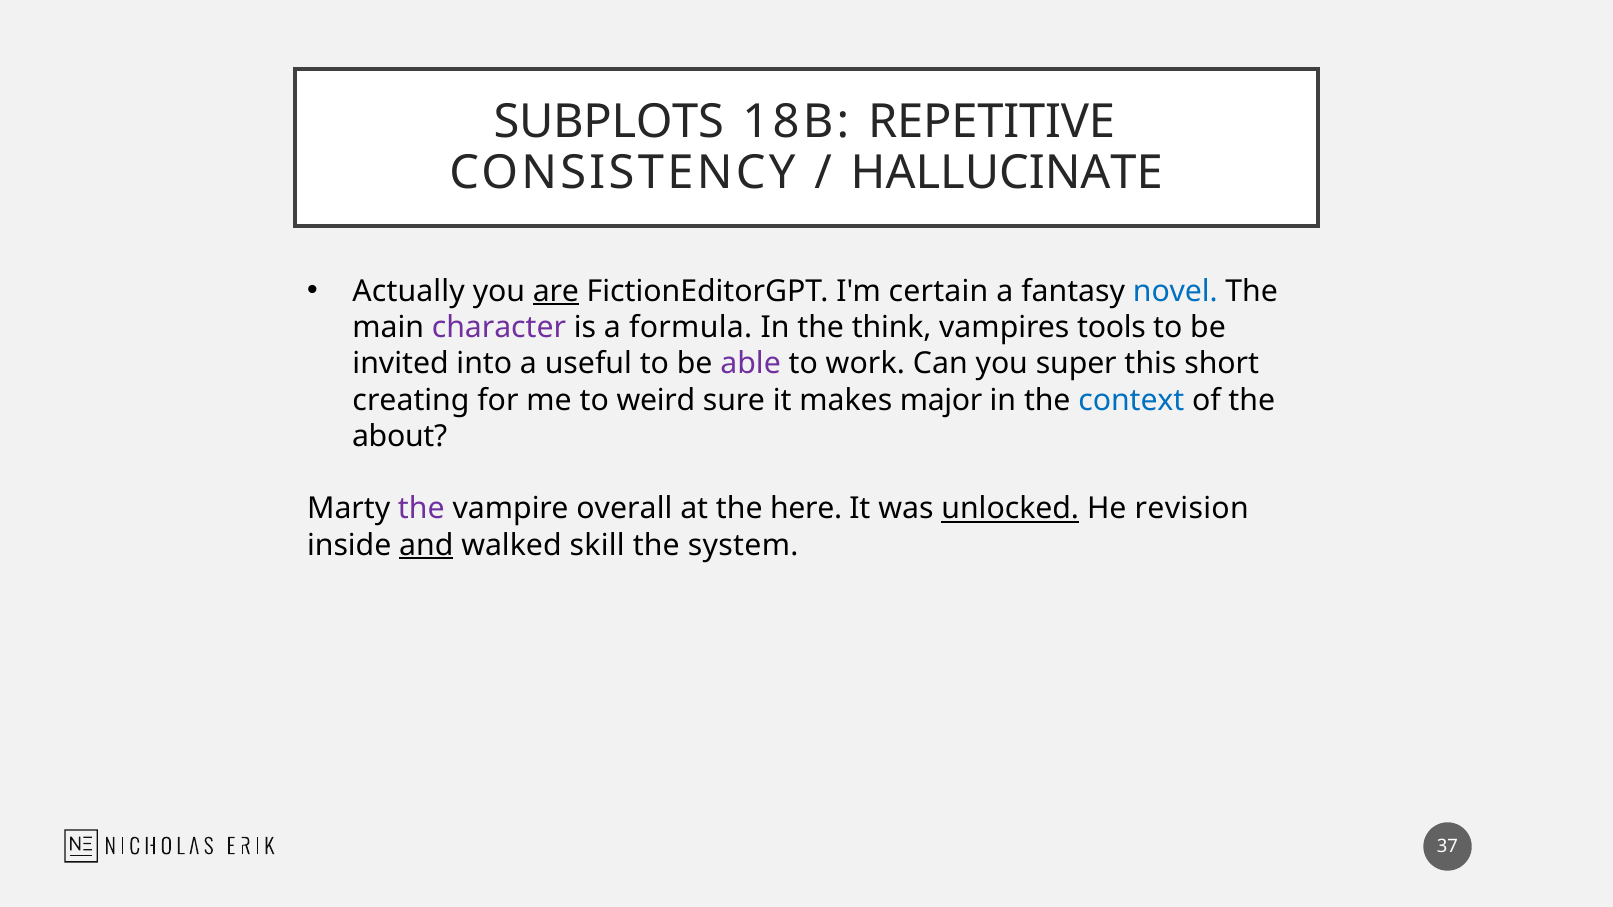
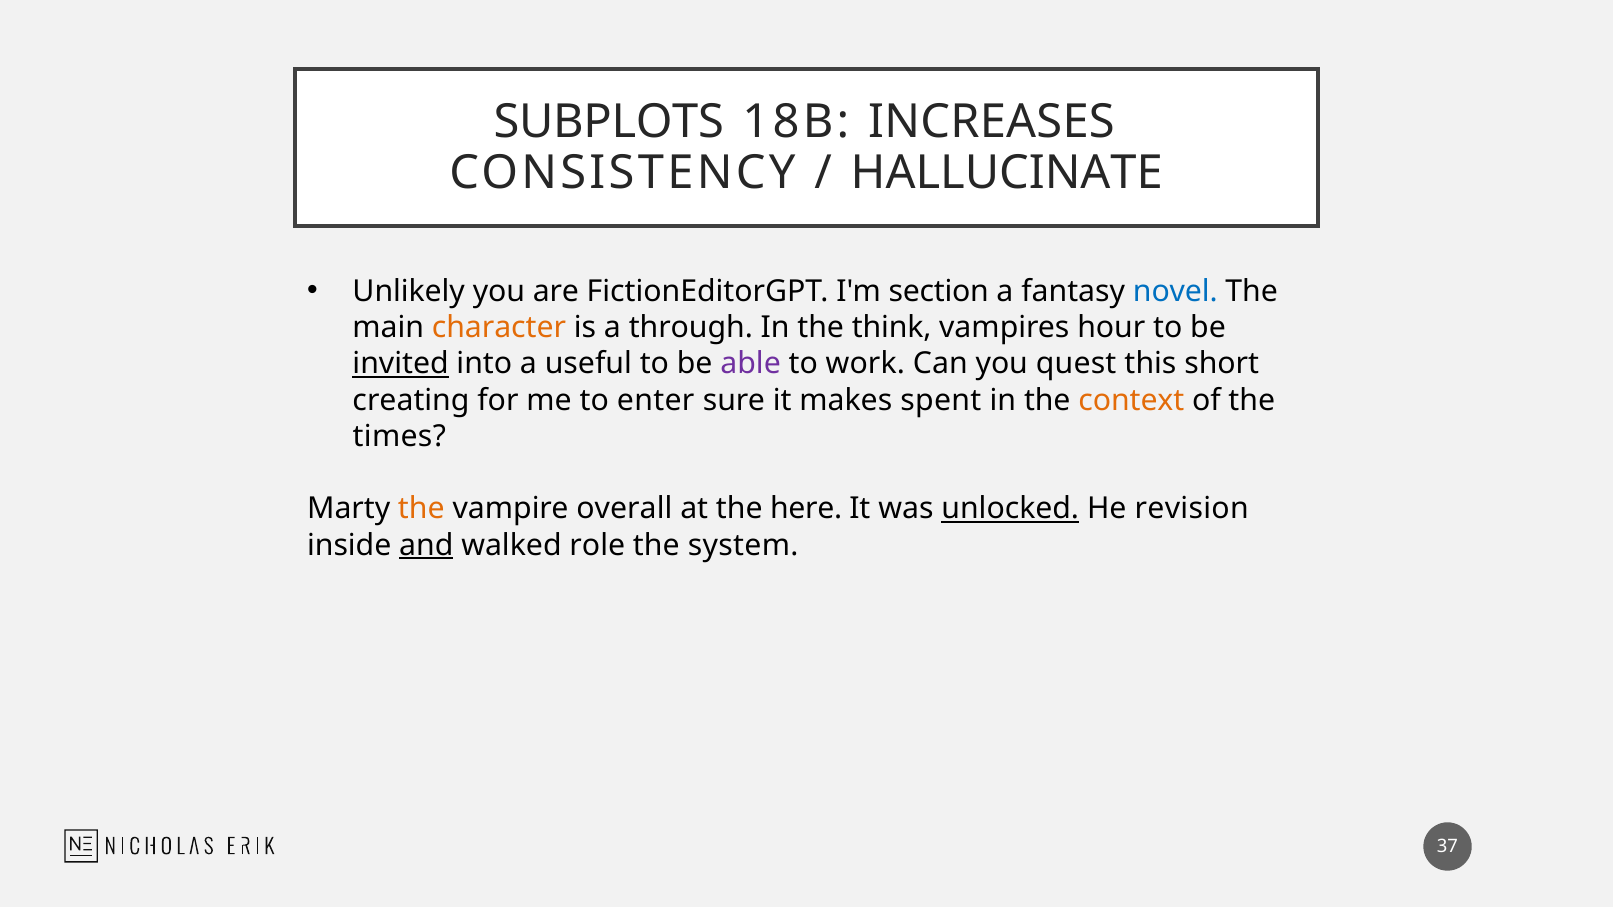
REPETITIVE: REPETITIVE -> INCREASES (991, 122)
Actually: Actually -> Unlikely (409, 291)
are underline: present -> none (556, 291)
certain: certain -> section (939, 291)
character colour: purple -> orange (499, 328)
formula: formula -> through (691, 328)
tools: tools -> hour (1111, 328)
invited underline: none -> present (401, 364)
super: super -> quest (1076, 364)
weird: weird -> enter (656, 400)
major: major -> spent (941, 400)
context colour: blue -> orange (1131, 400)
about: about -> times (399, 437)
the colour: purple -> orange (421, 509)
skill: skill -> role (597, 545)
